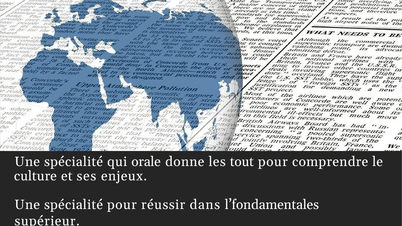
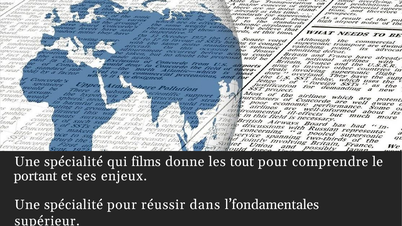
orale: orale -> films (146, 162)
culture: culture -> portant (36, 176)
